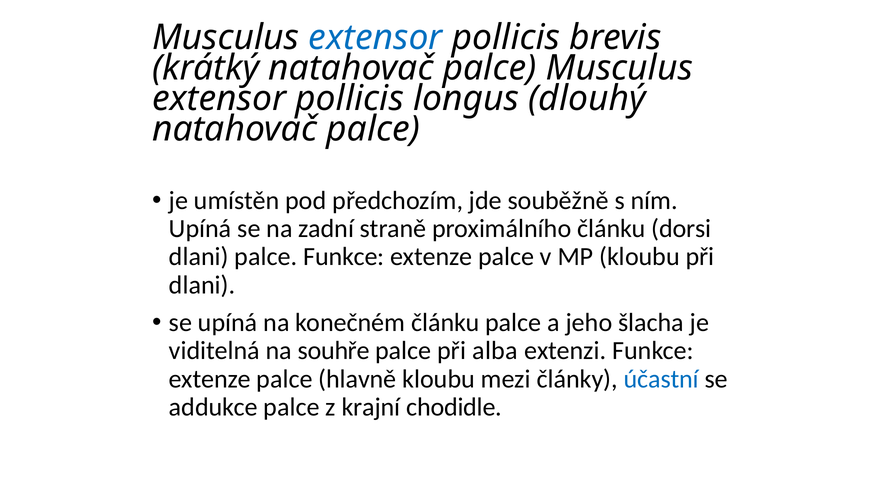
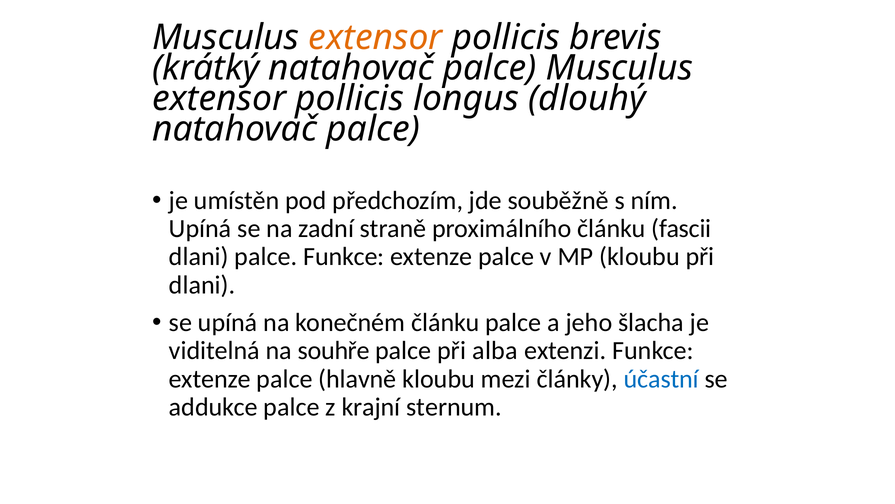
extensor colour: blue -> orange (376, 37)
dorsi: dorsi -> fascii (681, 228)
chodidle: chodidle -> sternum (454, 407)
